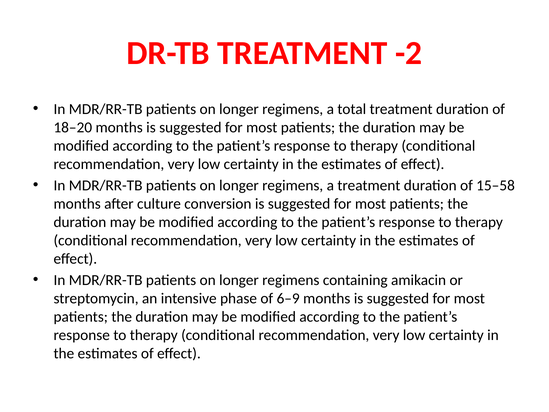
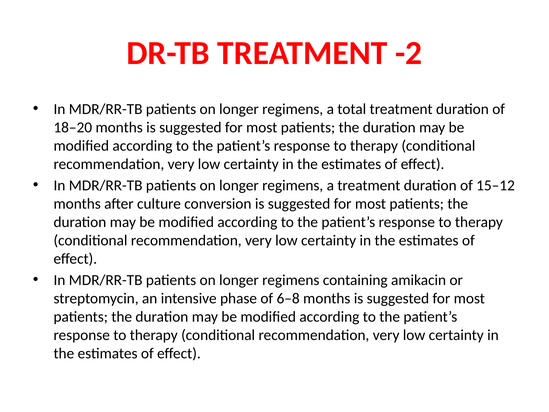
15–58: 15–58 -> 15–12 (496, 185)
6–9: 6–9 -> 6–8 (288, 298)
